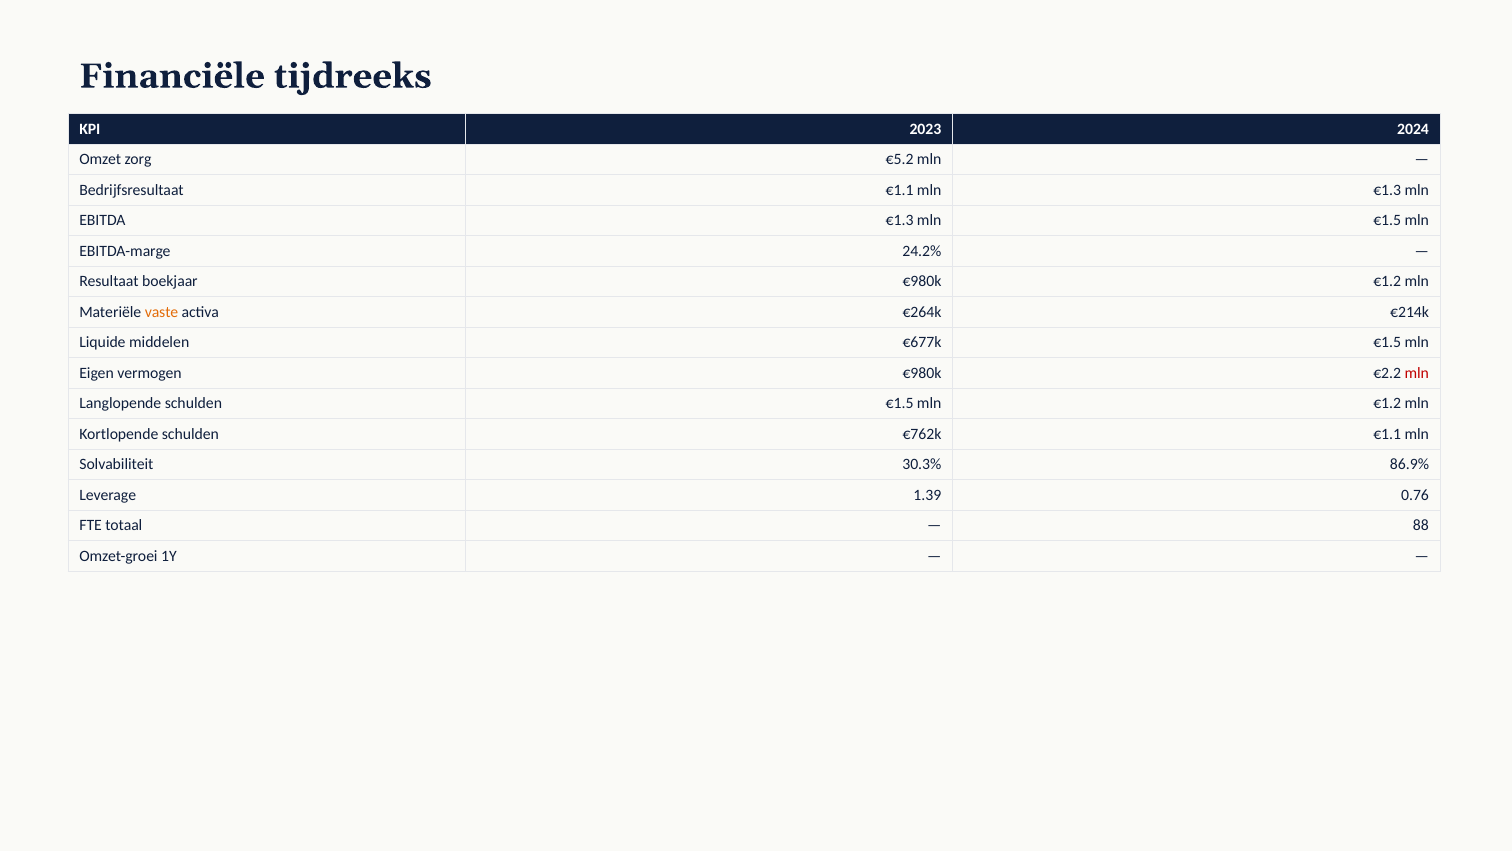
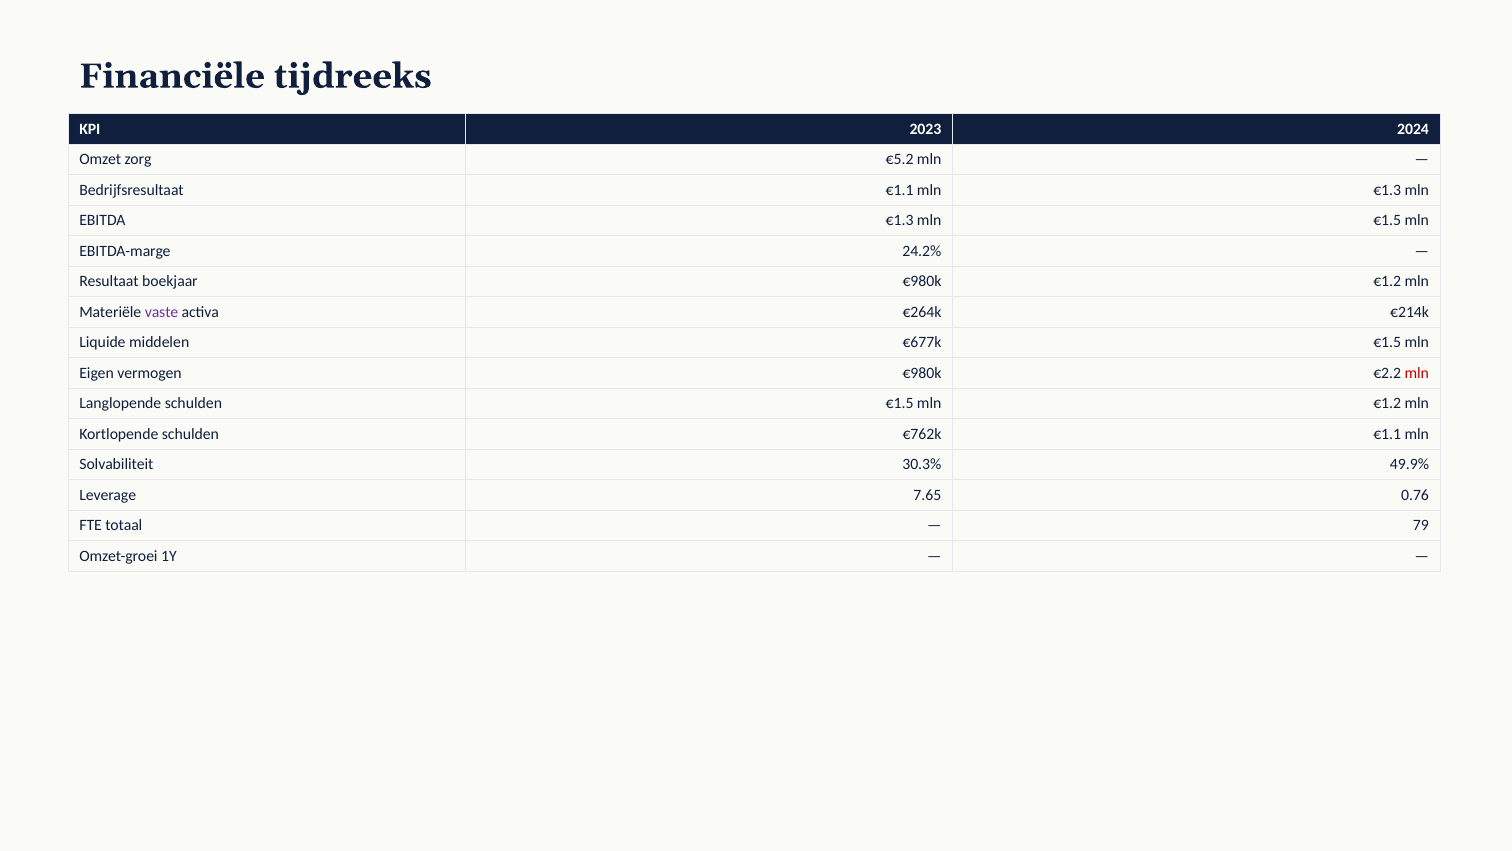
vaste colour: orange -> purple (162, 312)
86.9%: 86.9% -> 49.9% (1409, 464)
1.39: 1.39 -> 7.65 (927, 495)
88: 88 -> 79 (1421, 525)
